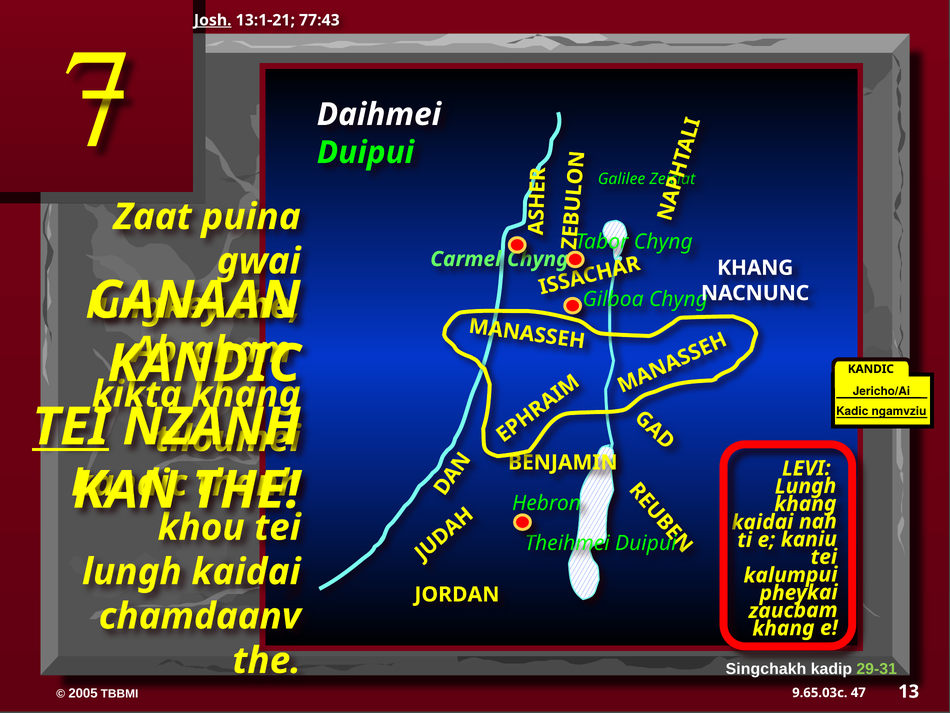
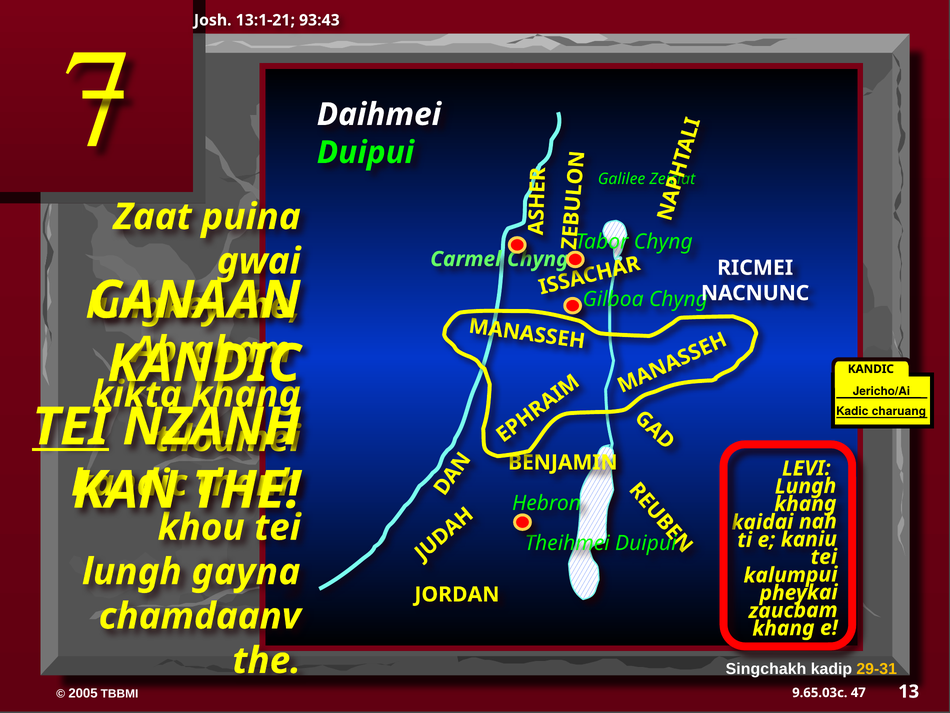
Josh underline: present -> none (213, 20)
77:43: 77:43 -> 93:43 (319, 20)
KHANG: KHANG -> RICMEI (755, 268)
ngamvziu: ngamvziu -> charuang (899, 411)
lungh kaidai: kaidai -> gayna (246, 572)
29-31 colour: light green -> yellow (877, 668)
